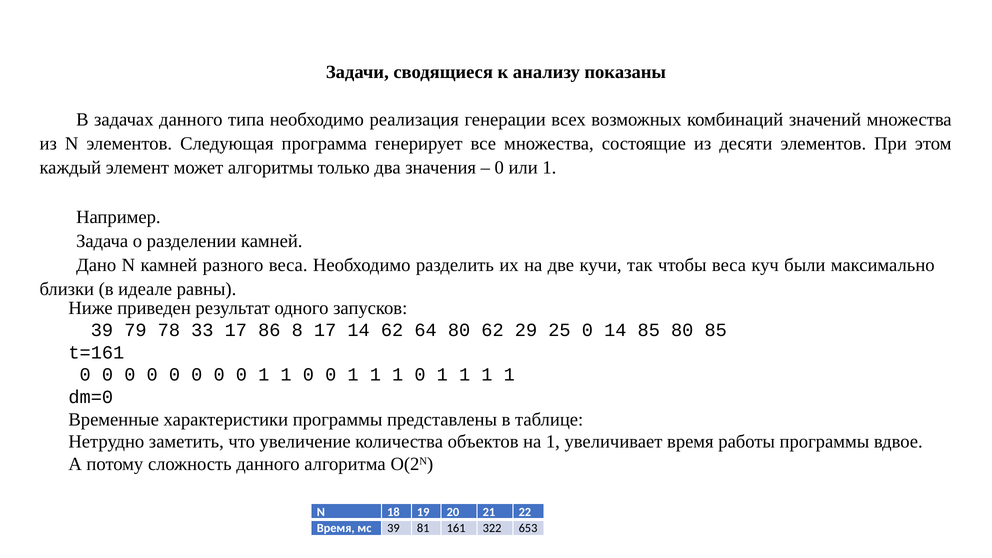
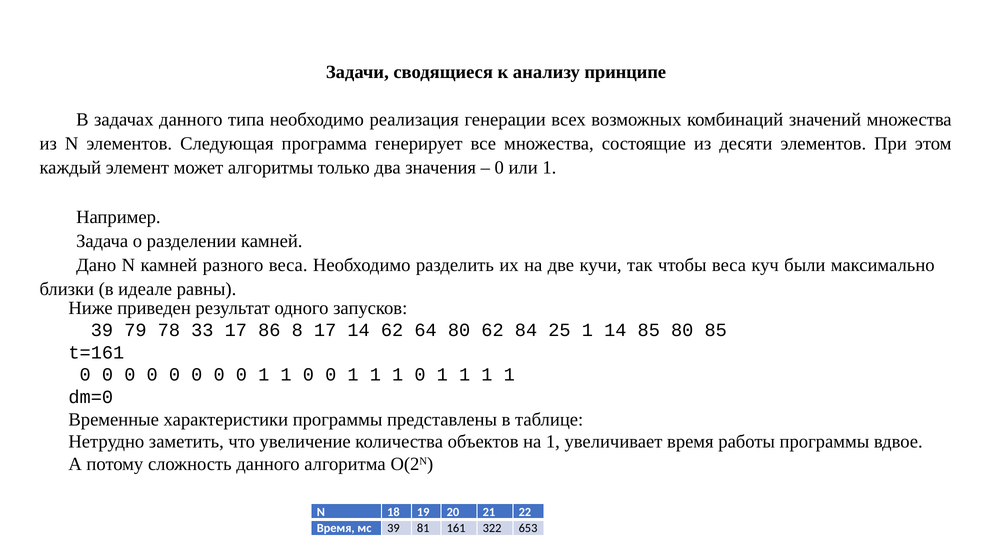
показаны: показаны -> принципе (625, 72)
29: 29 -> 84 (526, 330)
25 0: 0 -> 1 (587, 330)
